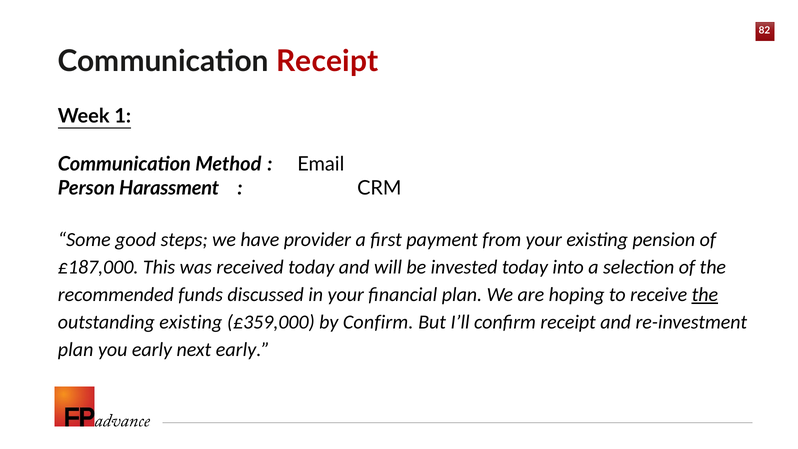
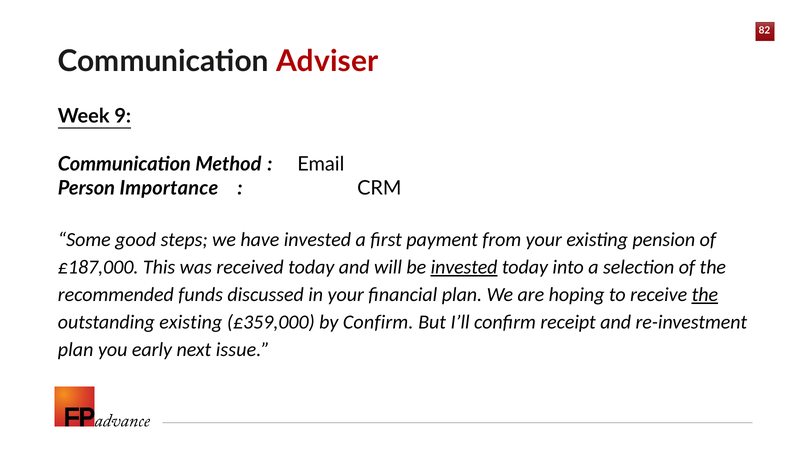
Communication Receipt: Receipt -> Adviser (327, 62)
1: 1 -> 9 (123, 116)
Harassment: Harassment -> Importance (169, 188)
have provider: provider -> invested (317, 240)
invested underline: none -> present (464, 267)
next early: early -> issue (243, 350)
